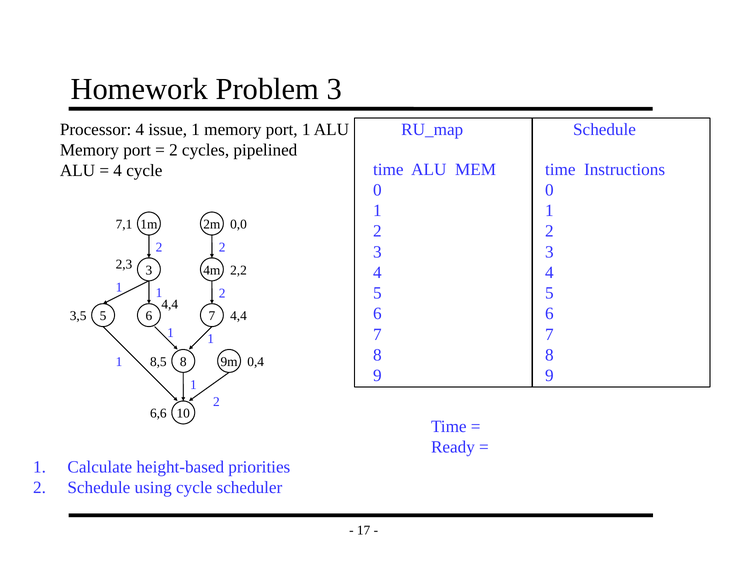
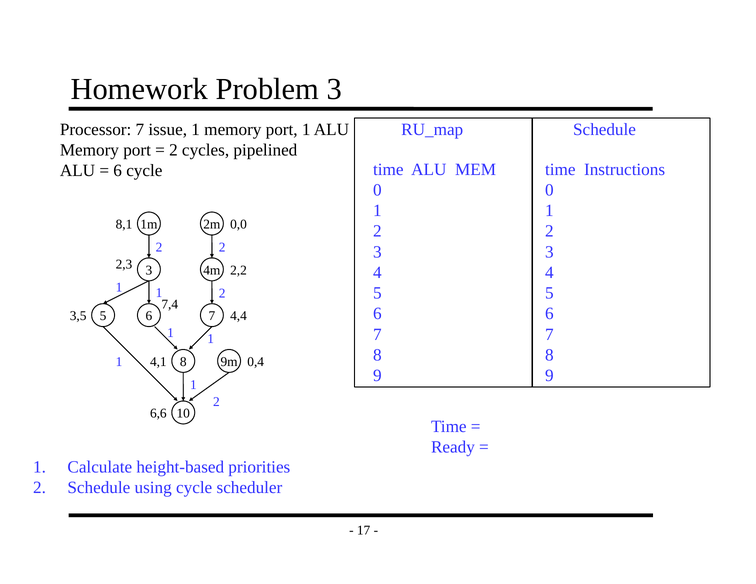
Processor 4: 4 -> 7 (140, 129)
4: 4 -> 6 (118, 171)
7,1: 7,1 -> 8,1 (124, 224)
4,4: 4,4 -> 7,4 (170, 305)
8,5: 8,5 -> 4,1 (158, 362)
